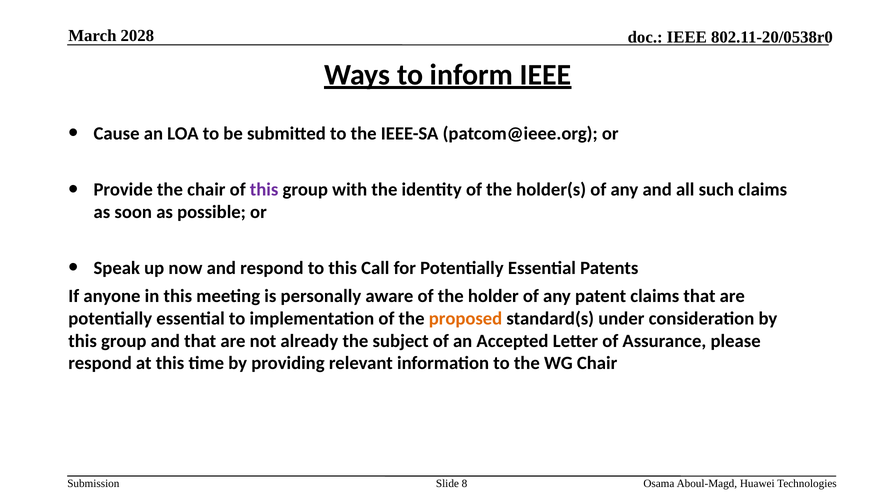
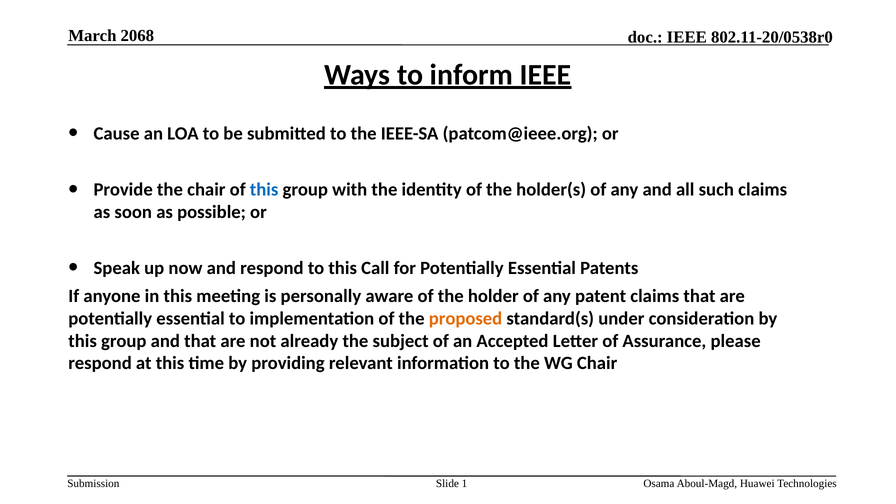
2028: 2028 -> 2068 (137, 36)
this colour: purple -> blue (264, 190)
8: 8 -> 1 (465, 483)
